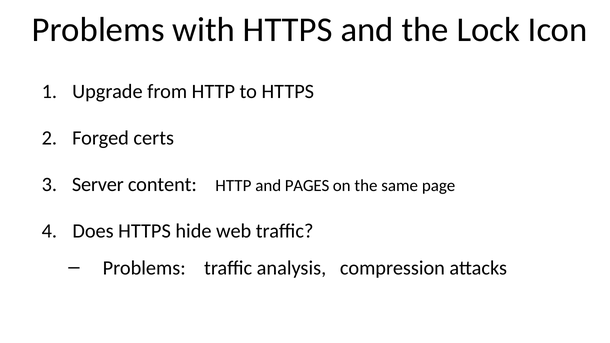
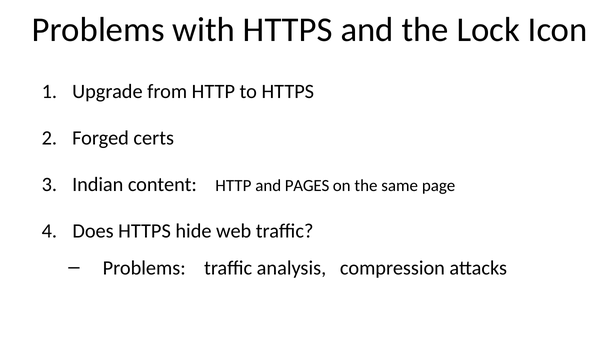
Server: Server -> Indian (98, 185)
